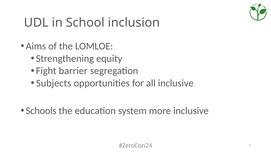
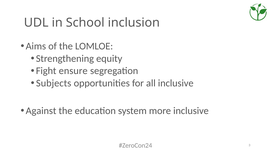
barrier: barrier -> ensure (73, 71)
Schools: Schools -> Against (41, 111)
